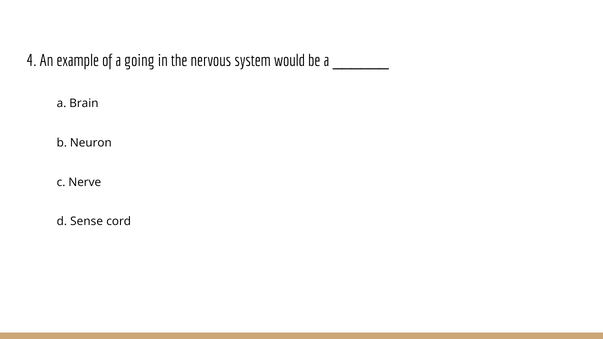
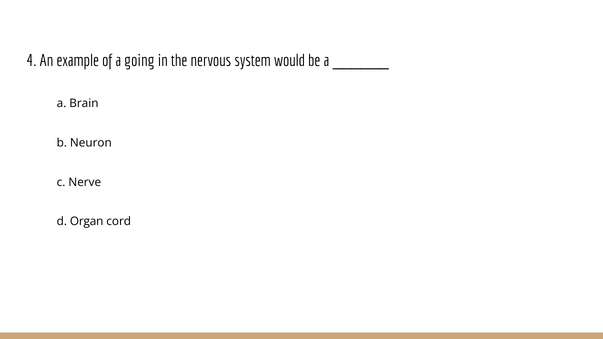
Sense: Sense -> Organ (87, 222)
